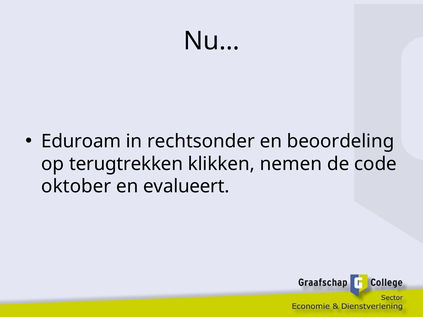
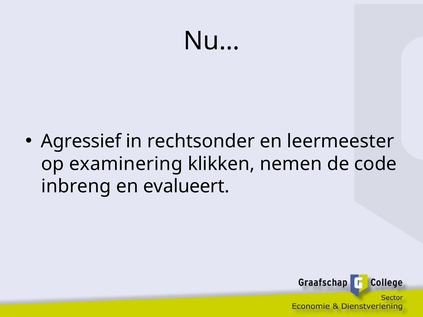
Eduroam: Eduroam -> Agressief (81, 141)
beoordeling: beoordeling -> leermeester (340, 141)
terugtrekken: terugtrekken -> examinering (126, 164)
oktober: oktober -> inbreng (76, 187)
